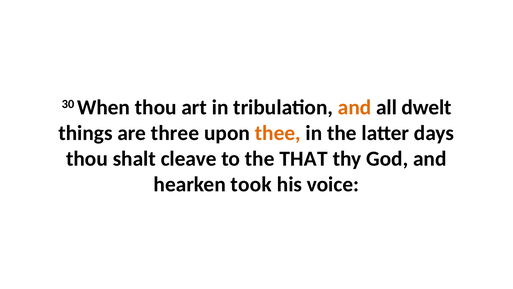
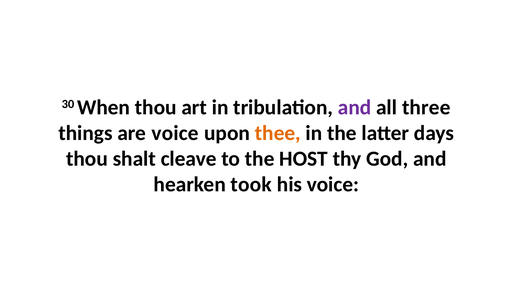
and colour: orange -> purple (355, 107)
dwelt: dwelt -> three (426, 107)
are three: three -> voice (175, 133)
THAT: THAT -> HOST (304, 159)
